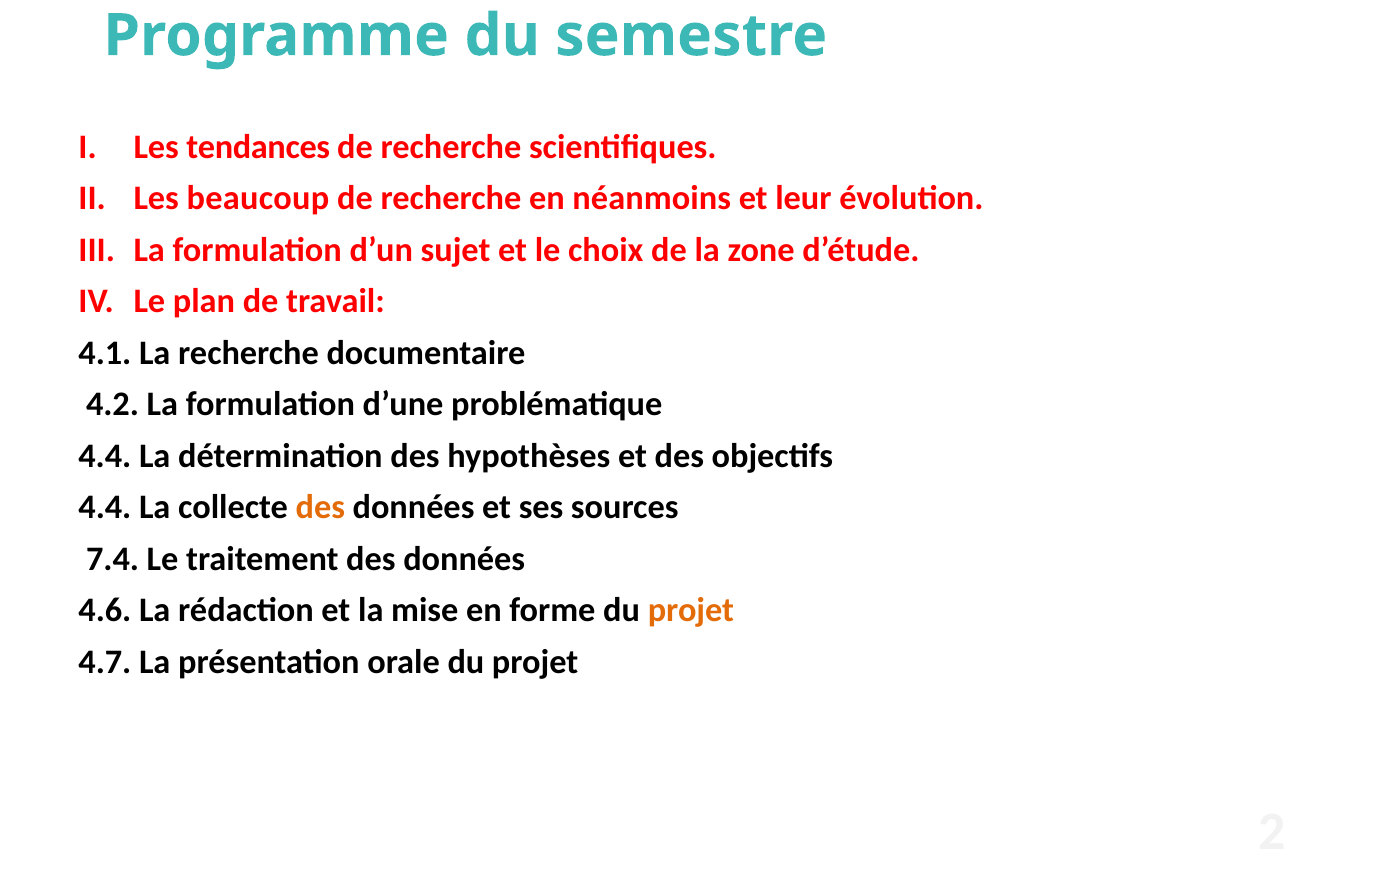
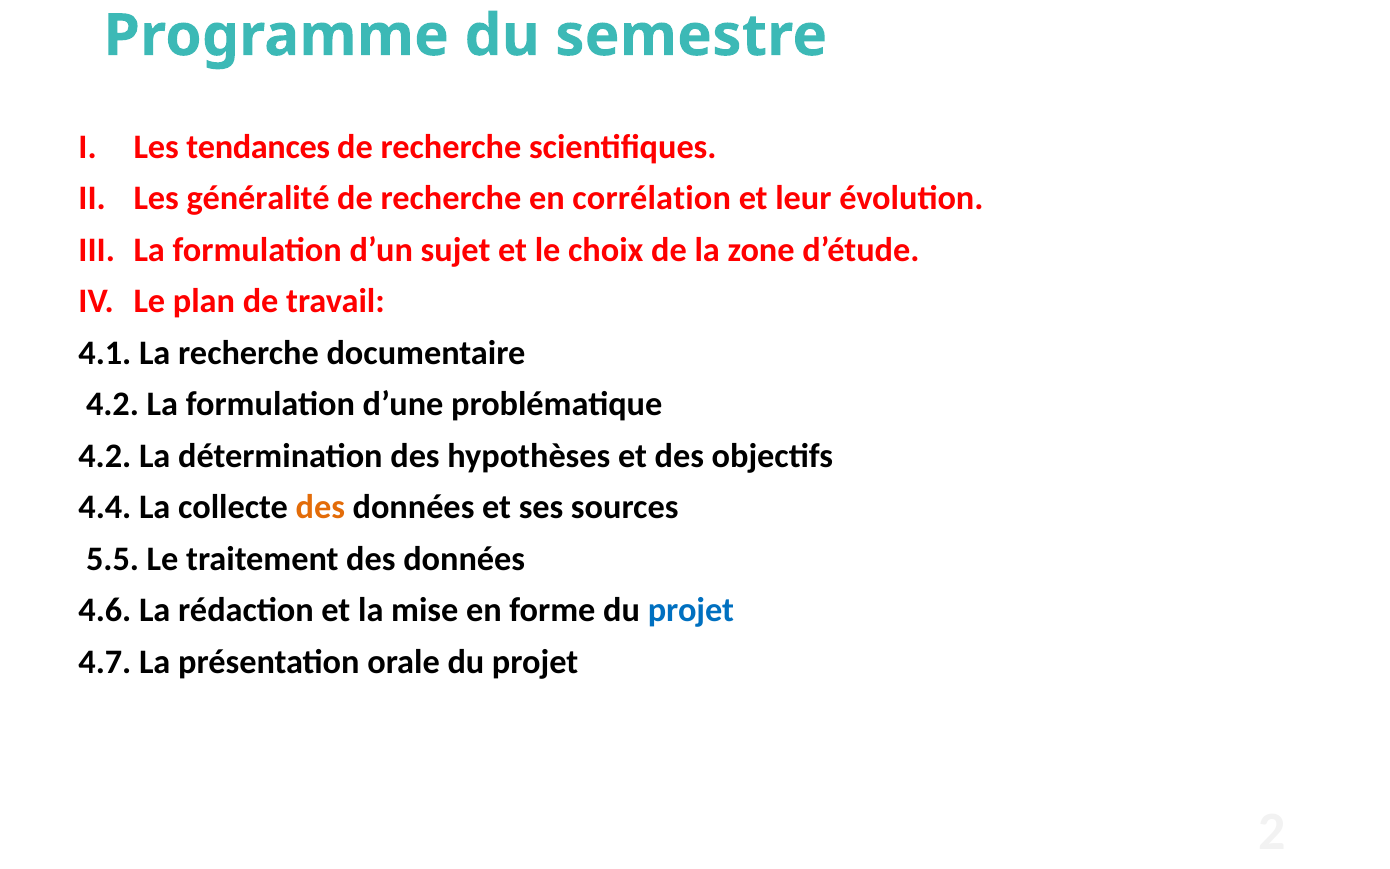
beaucoup: beaucoup -> généralité (258, 198)
néanmoins: néanmoins -> corrélation (652, 198)
4.4: 4.4 -> 4.2 (105, 456)
7.4: 7.4 -> 5.5 (113, 559)
projet colour: orange -> blue (691, 610)
